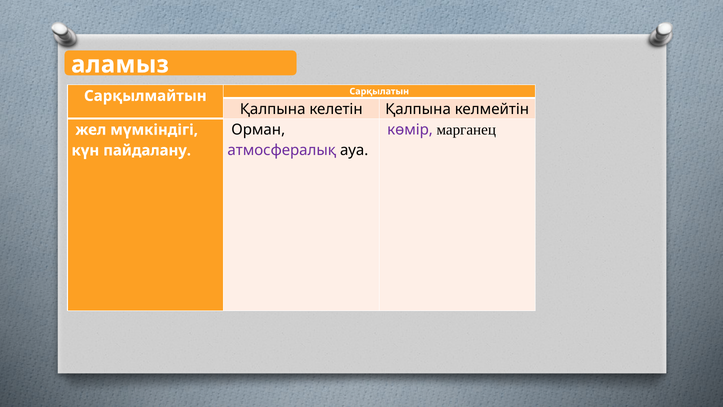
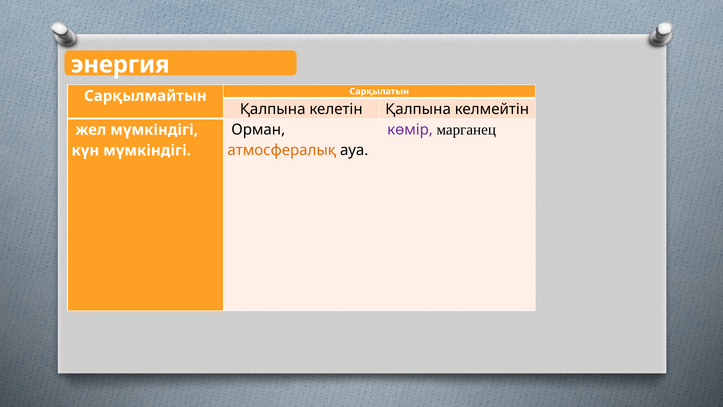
аламыз: аламыз -> энергия (120, 65)
атмосфералық colour: purple -> orange (282, 150)
күн пайдалану: пайдалану -> мүмкіндігі (147, 150)
